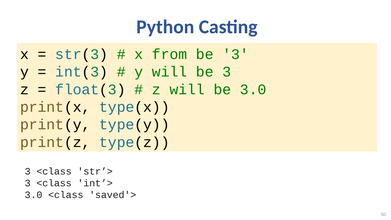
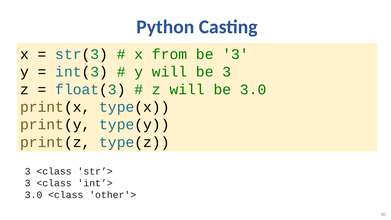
saved'>: saved'> -> other'> (113, 195)
